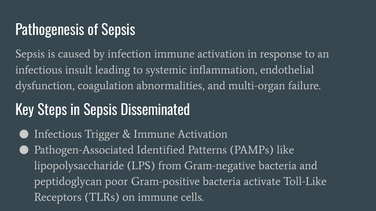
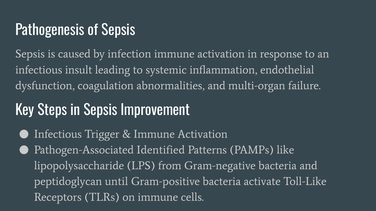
Disseminated: Disseminated -> Improvement (155, 111)
poor: poor -> until (116, 182)
